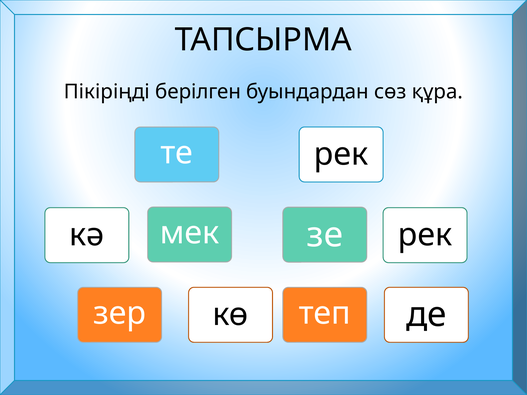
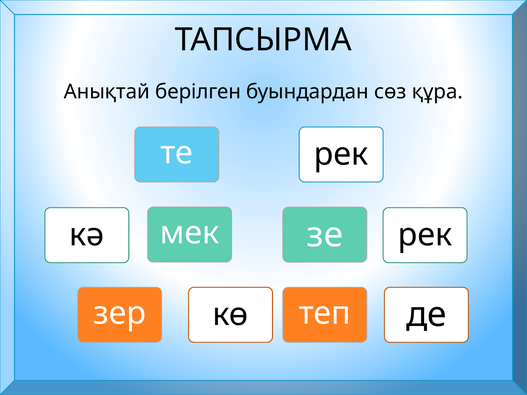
Пікіріңді: Пікіріңді -> Анықтай (107, 92)
